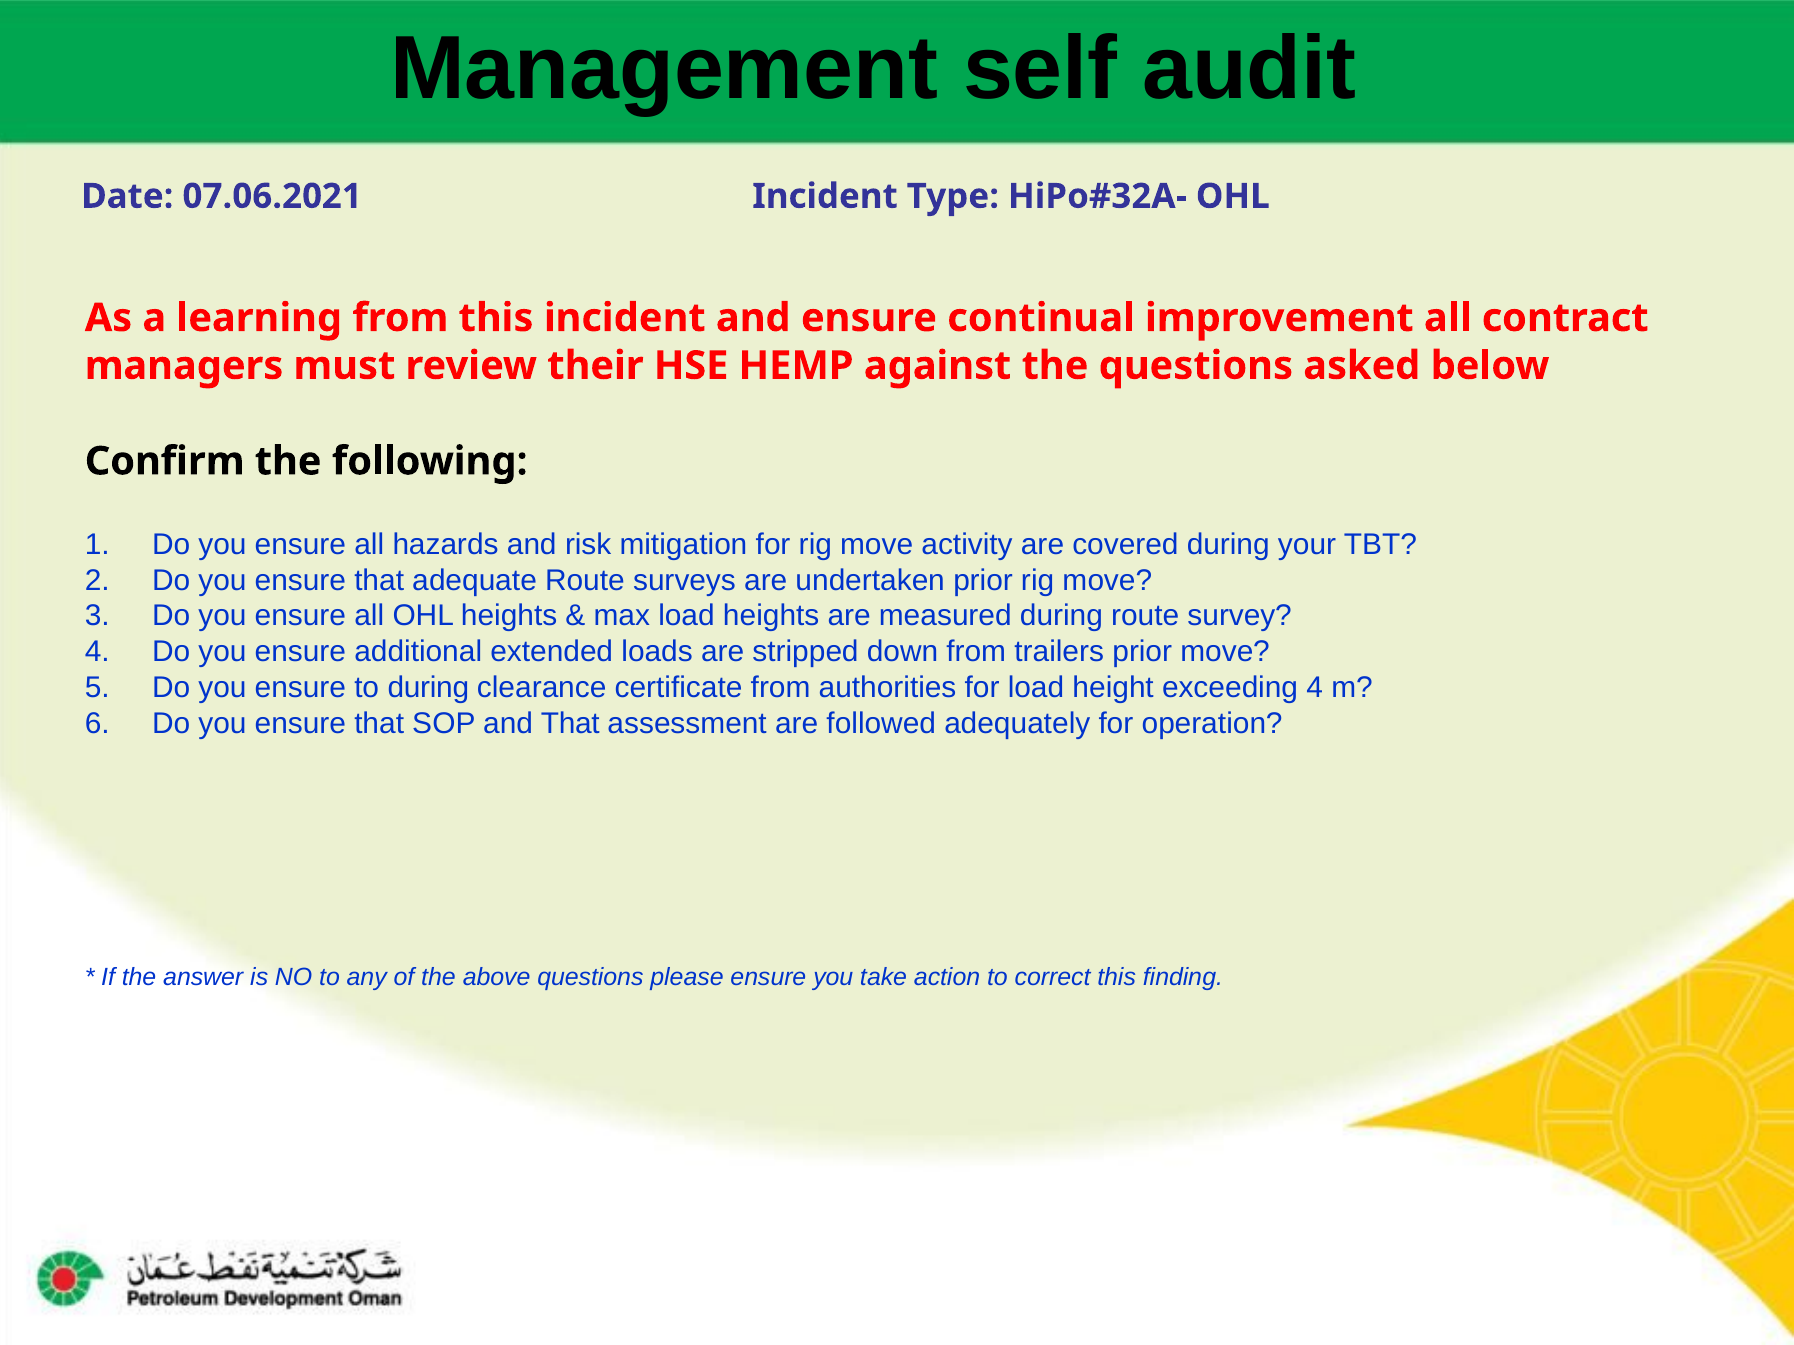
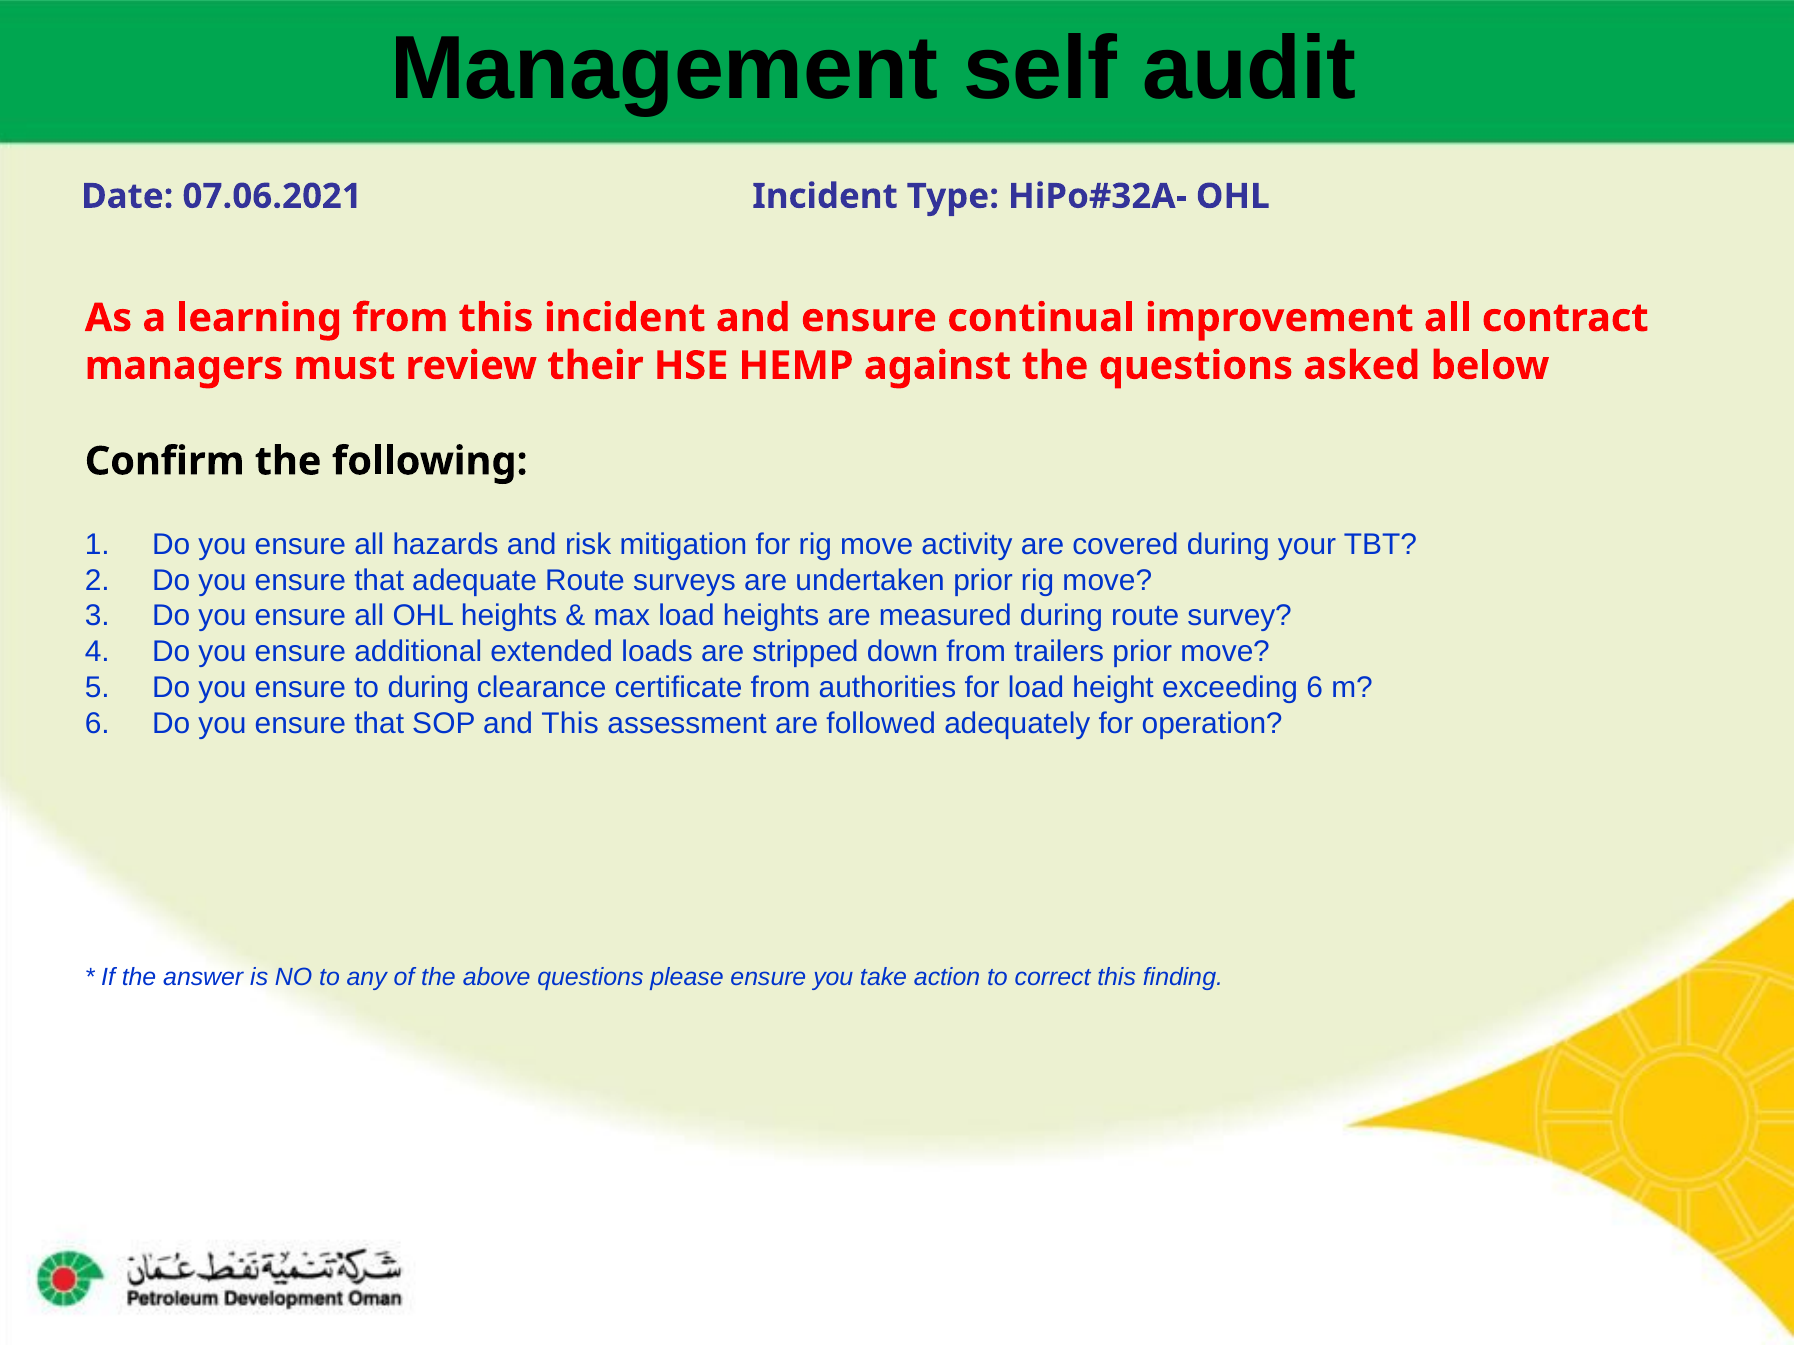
exceeding 4: 4 -> 6 (1315, 688)
and That: That -> This (570, 724)
